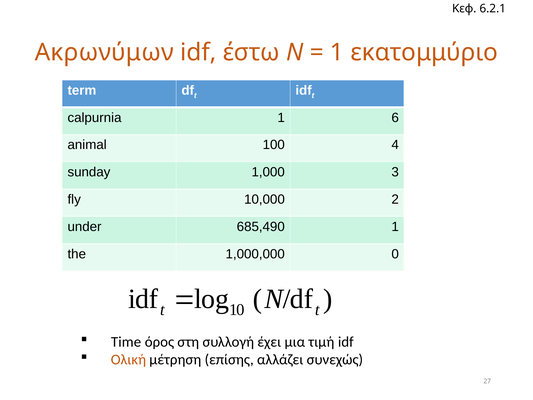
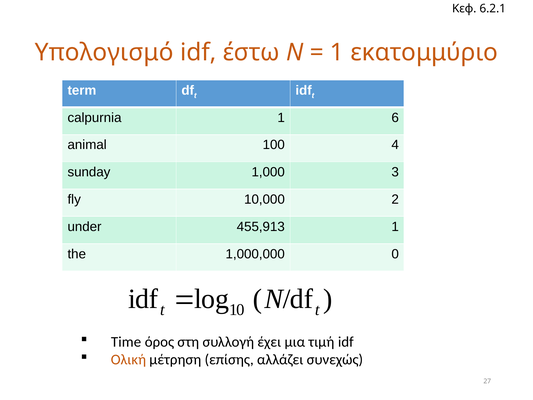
Ακρωνύμων: Ακρωνύμων -> Υπολογισμό (104, 52)
685,490: 685,490 -> 455,913 (261, 227)
